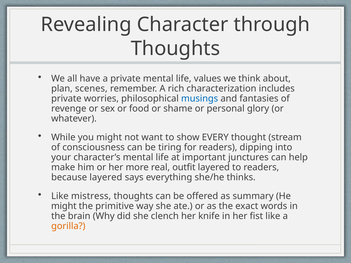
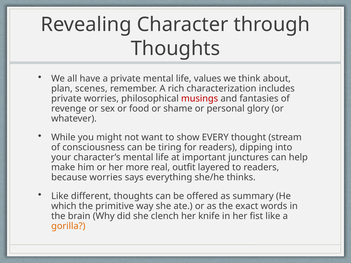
musings colour: blue -> red (200, 99)
because layered: layered -> worries (106, 178)
mistress: mistress -> different (91, 196)
might: might -> which (64, 206)
